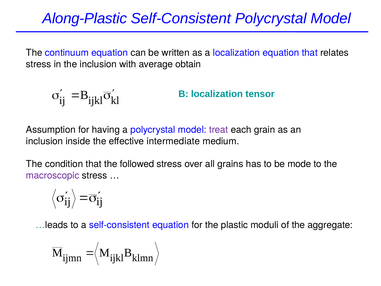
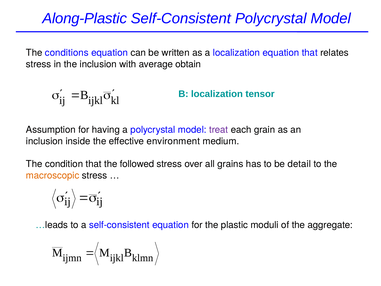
continuum: continuum -> conditions (67, 53)
intermediate: intermediate -> environment (173, 141)
mode: mode -> detail (299, 164)
macroscopic colour: purple -> orange (53, 175)
